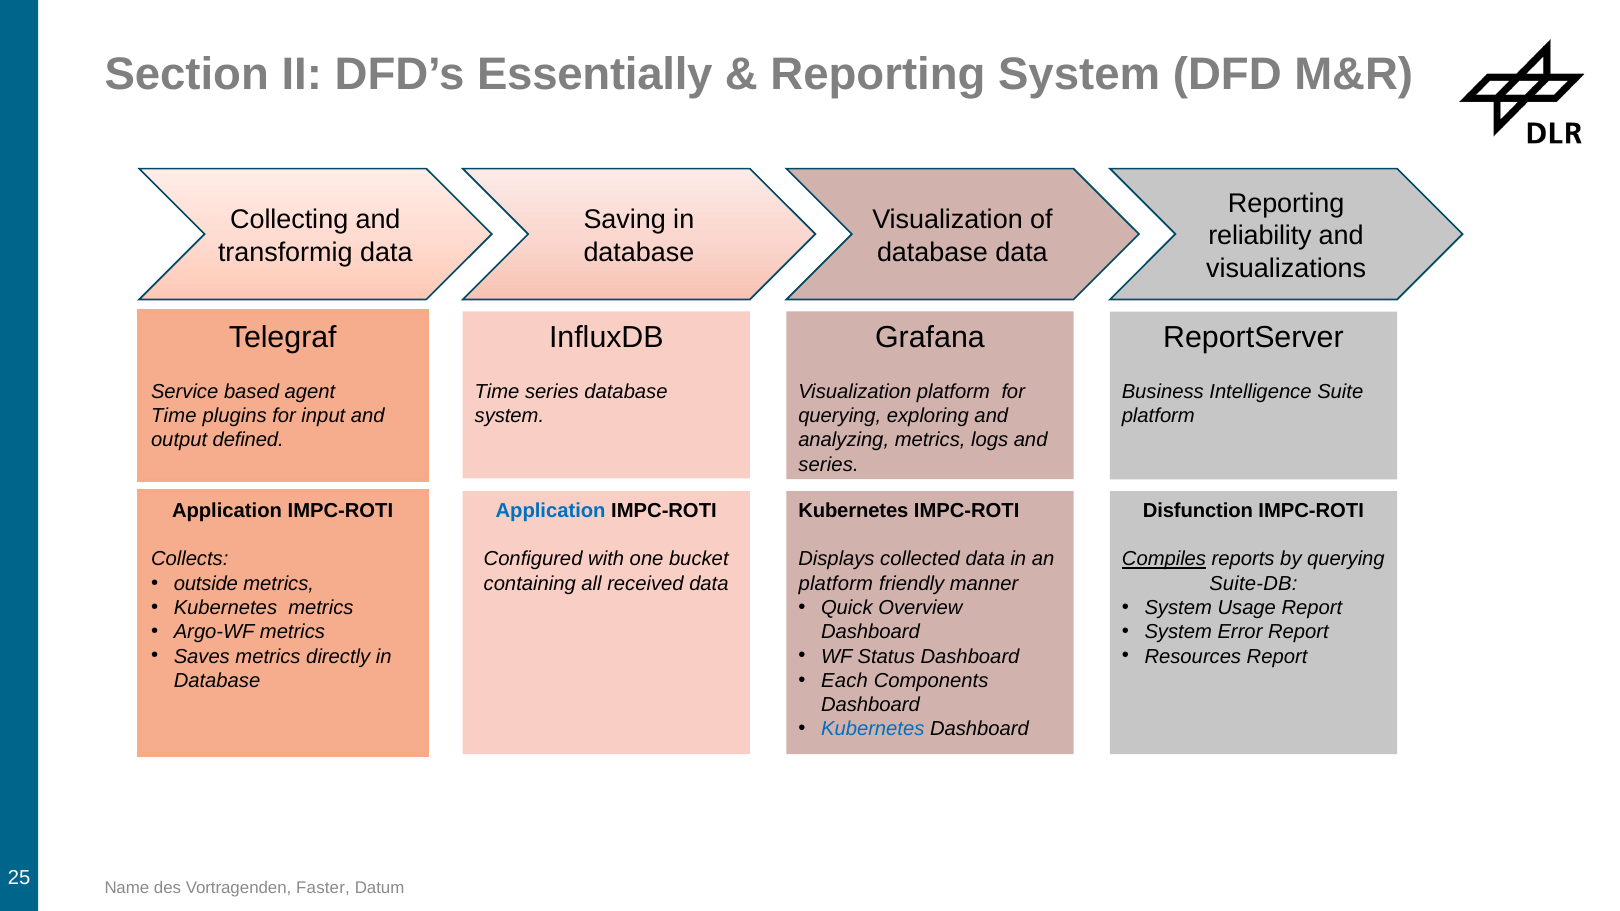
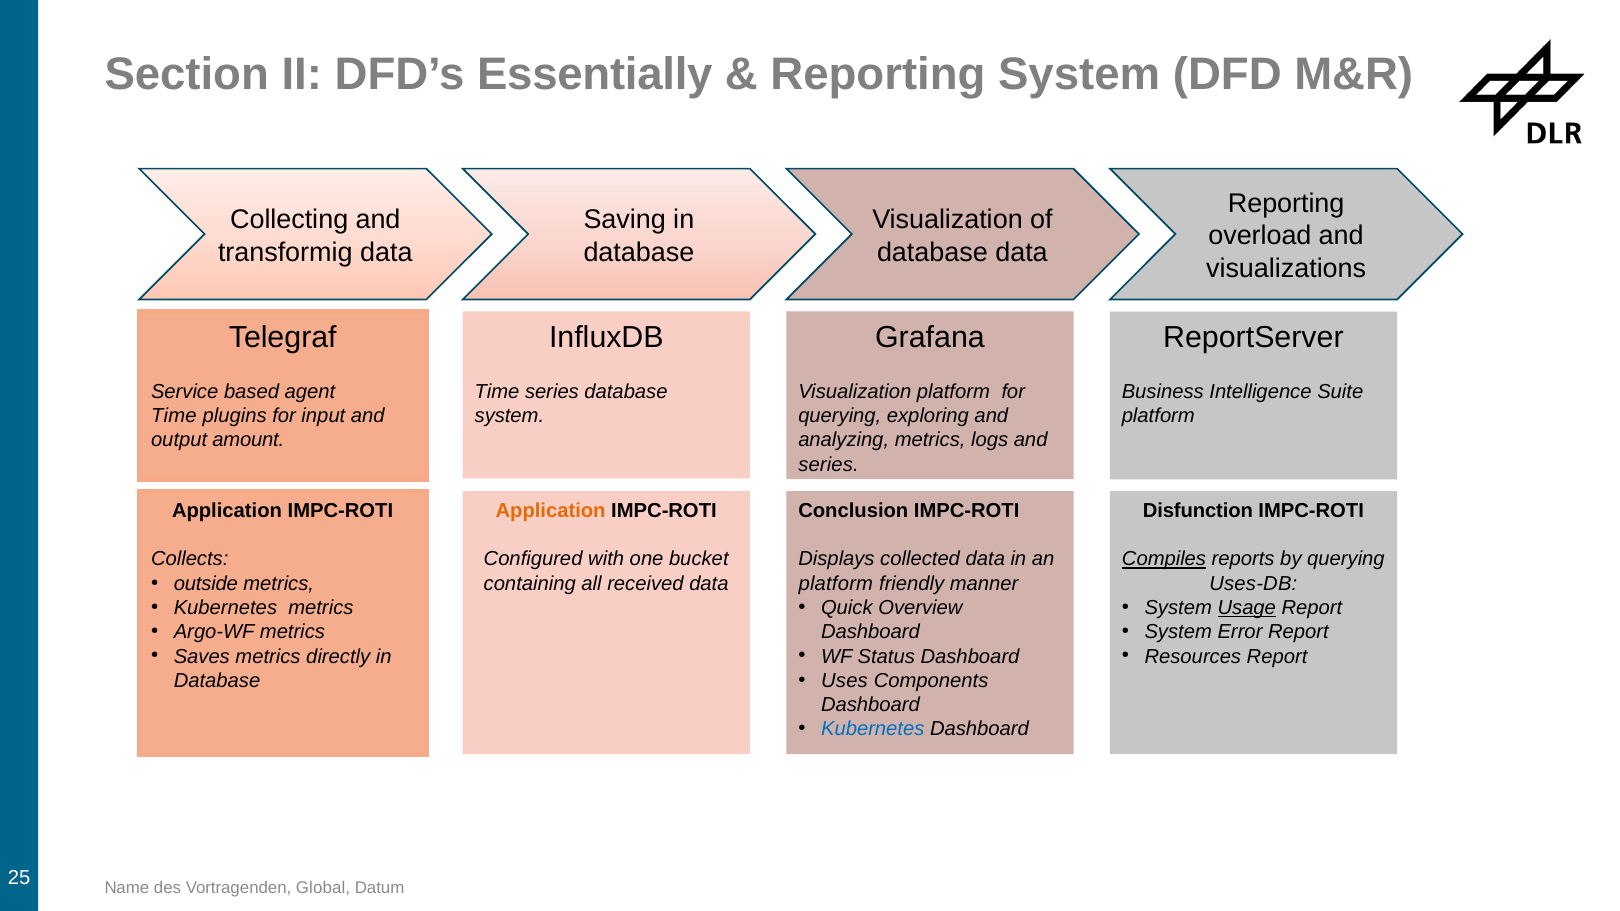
reliability: reliability -> overload (1260, 236)
defined: defined -> amount (248, 440)
Application colour: blue -> orange (551, 511)
Kubernetes: Kubernetes -> Conclusion (853, 511)
Suite-DB: Suite-DB -> Uses-DB (1253, 584)
Usage underline: none -> present (1247, 608)
Each: Each -> Uses (844, 681)
Faster: Faster -> Global (323, 888)
